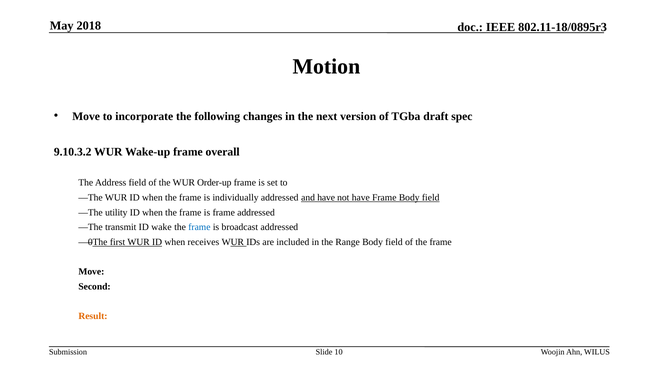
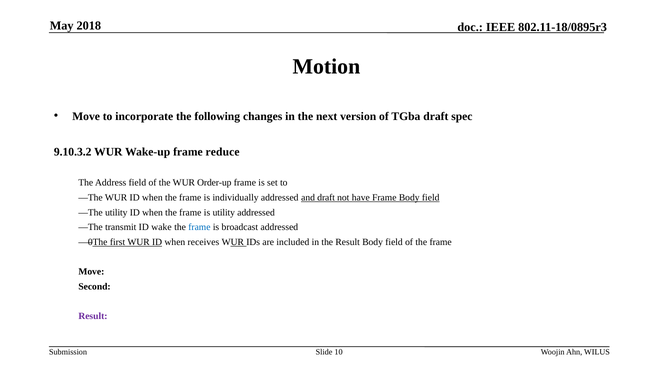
overall: overall -> reduce (223, 152)
and have: have -> draft (326, 198)
is frame: frame -> utility (224, 213)
the Range: Range -> Result (348, 242)
Result colour: orange -> purple (93, 316)
